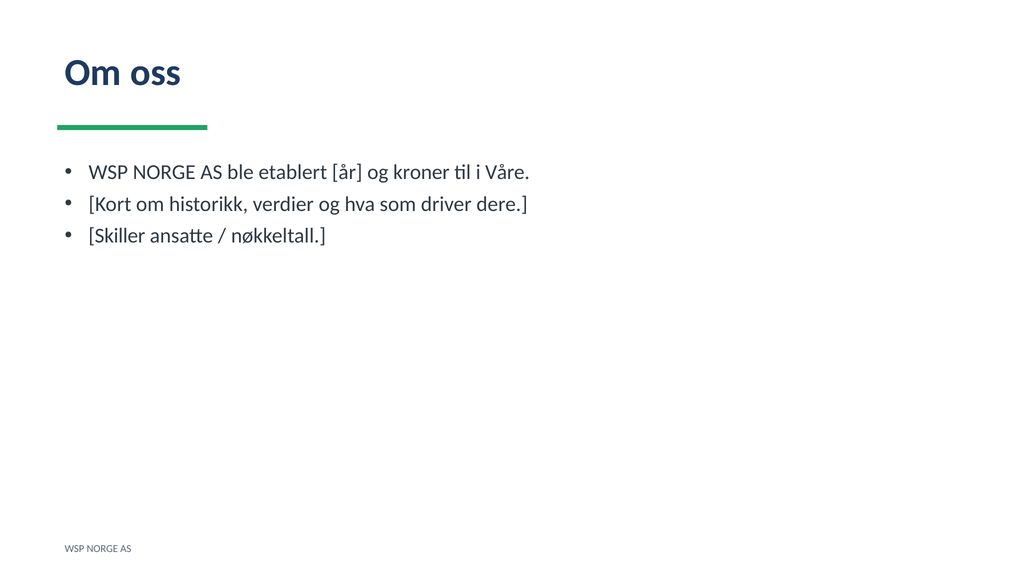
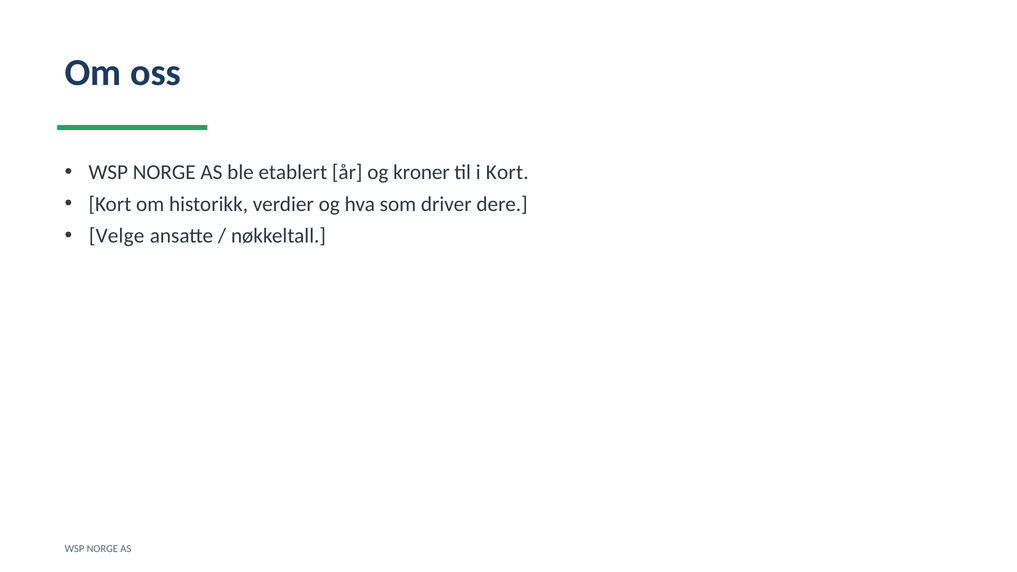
i Våre: Våre -> Kort (507, 172)
Skiller: Skiller -> Velge (117, 236)
